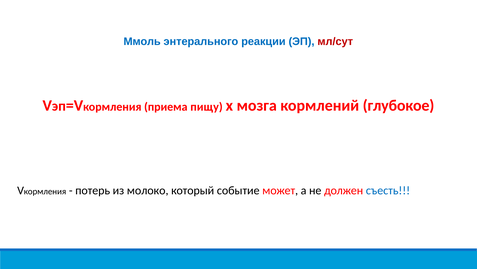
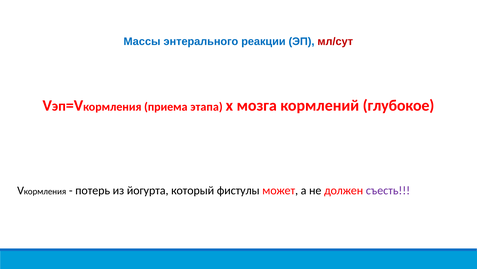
Ммоль: Ммоль -> Массы (142, 41)
пищу: пищу -> этапа (207, 107)
молоко: молоко -> йогурта (148, 190)
событие: событие -> фистулы (238, 190)
съесть colour: blue -> purple (388, 190)
